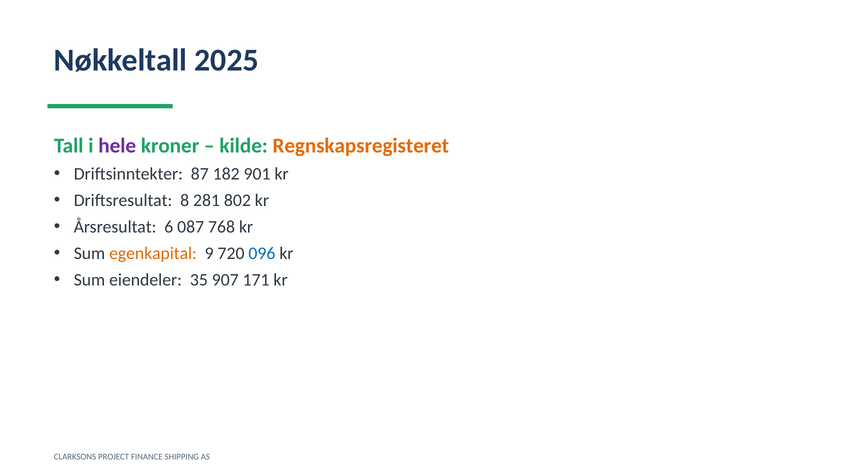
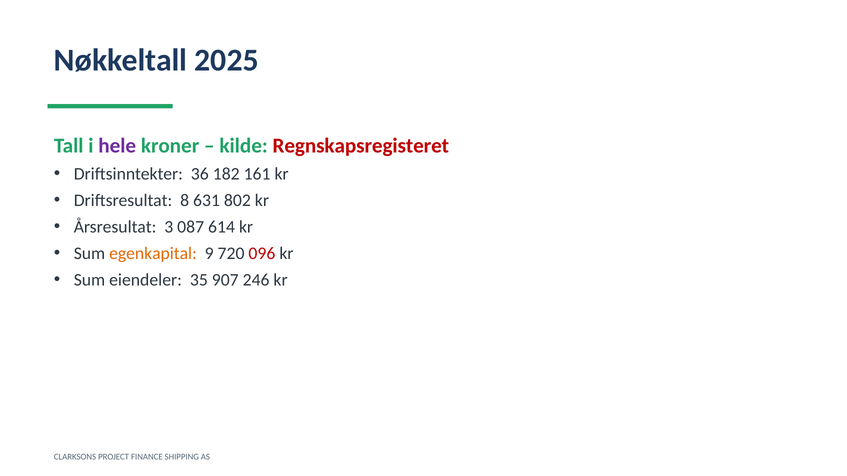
Regnskapsregisteret colour: orange -> red (361, 146)
87: 87 -> 36 (200, 174)
901: 901 -> 161 (257, 174)
281: 281 -> 631 (207, 201)
6: 6 -> 3 (169, 227)
768: 768 -> 614 (222, 227)
096 colour: blue -> red (262, 254)
171: 171 -> 246 (256, 280)
